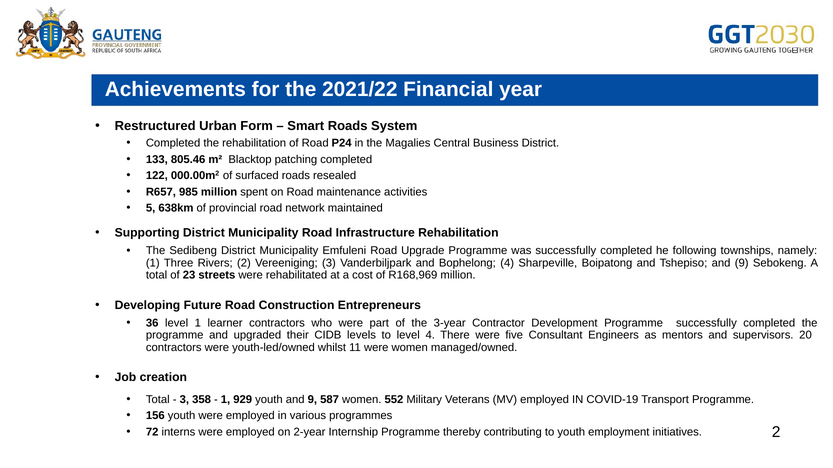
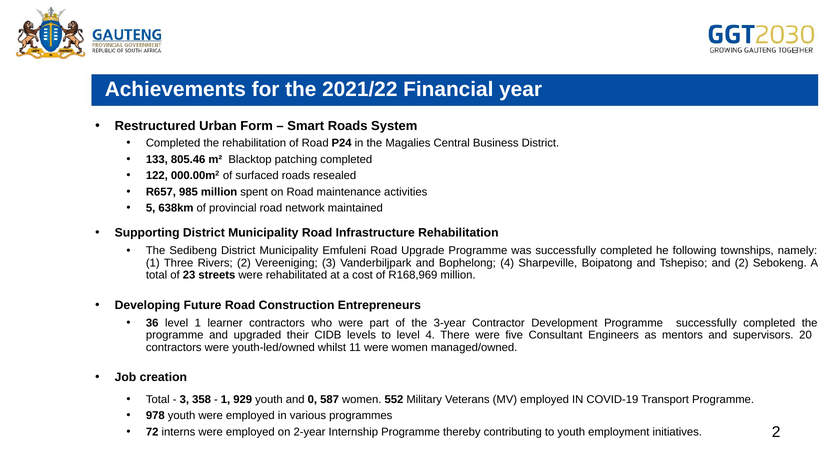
Tshepiso and 9: 9 -> 2 (742, 263)
youth and 9: 9 -> 0 (312, 400)
156: 156 -> 978 (155, 416)
